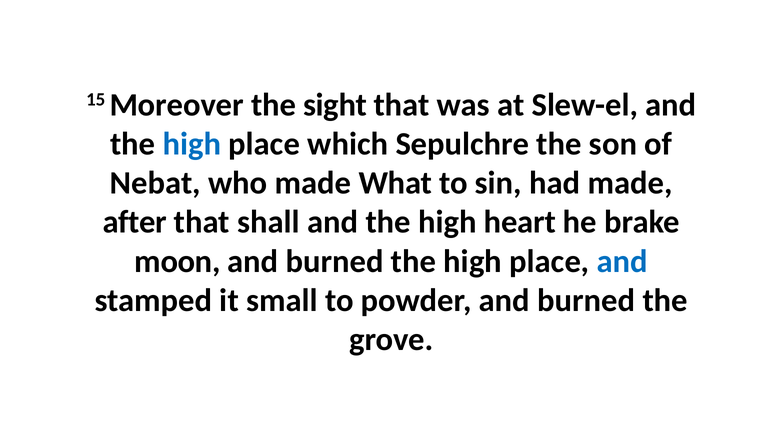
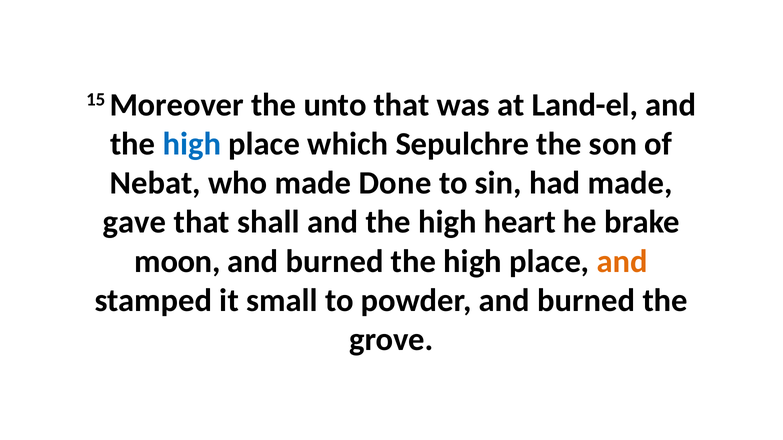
sight: sight -> unto (335, 105)
Slew-el: Slew-el -> Land-el (585, 105)
What: What -> Done (395, 183)
after: after -> gave (134, 222)
and colour: blue -> orange (622, 262)
